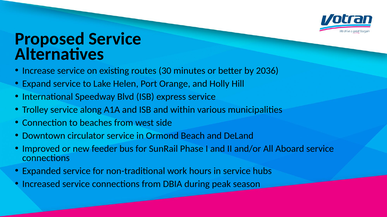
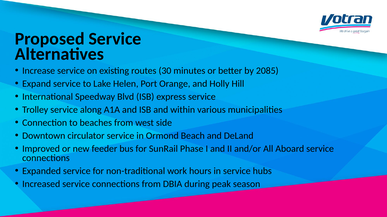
2036: 2036 -> 2085 (267, 71)
